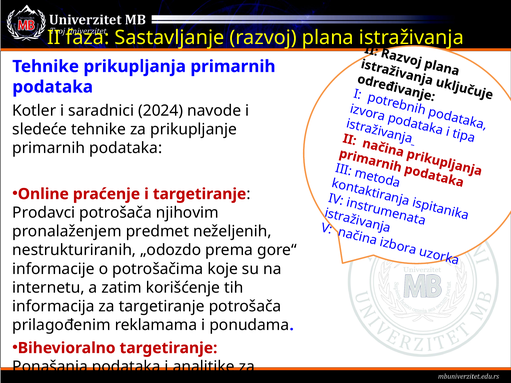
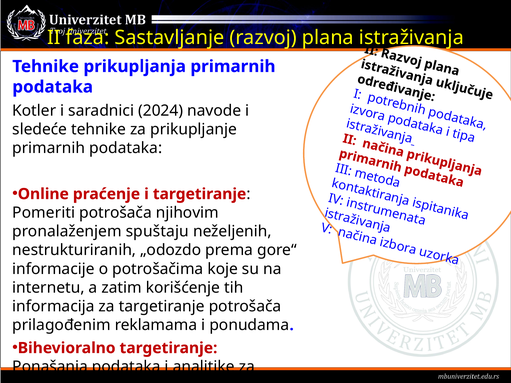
Prodavci: Prodavci -> Pomeriti (44, 213)
predmet: predmet -> spuštaju (157, 232)
